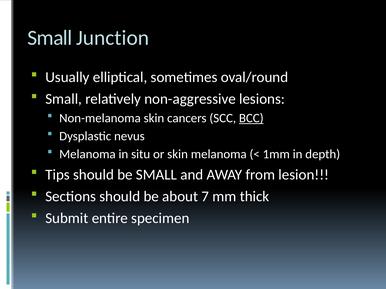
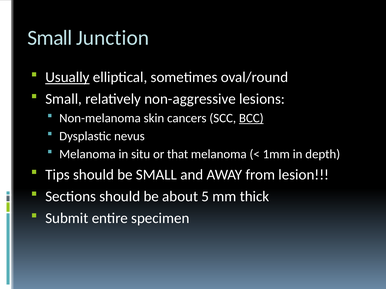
Usually underline: none -> present (67, 77)
or skin: skin -> that (178, 154)
7: 7 -> 5 (205, 197)
